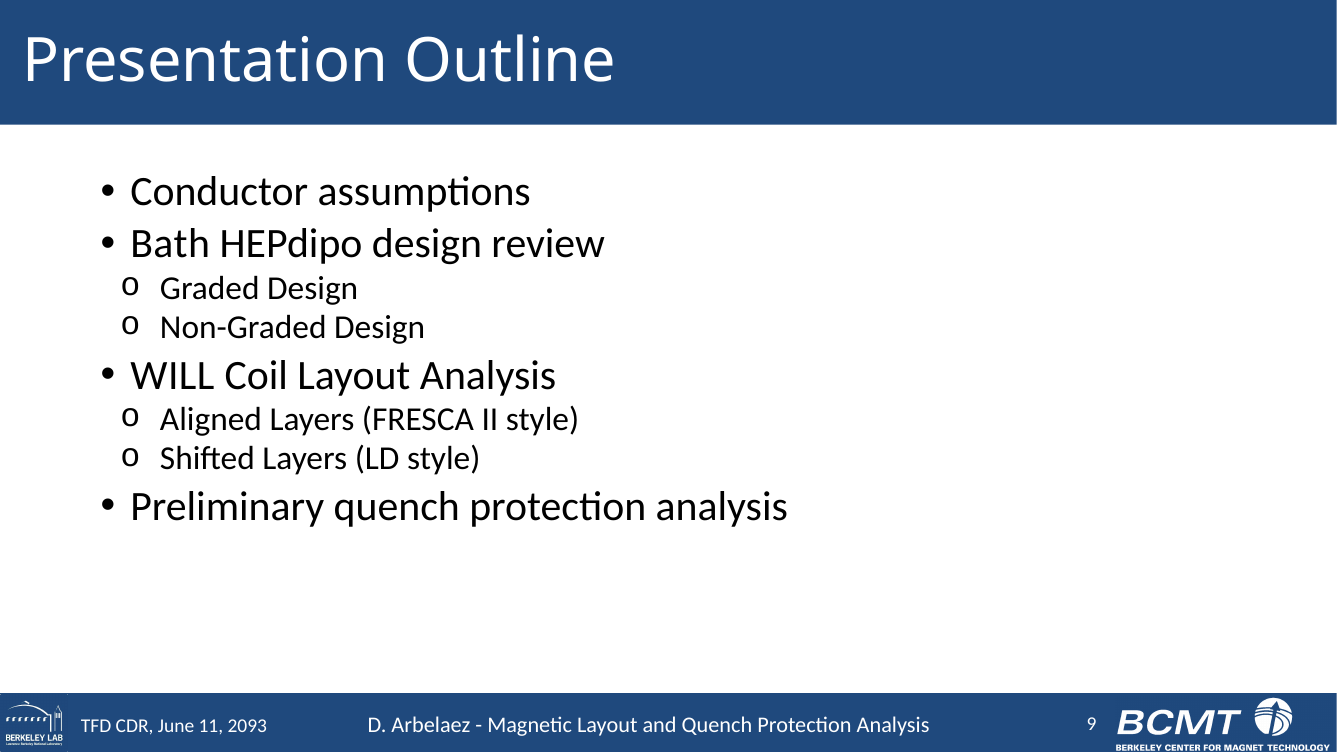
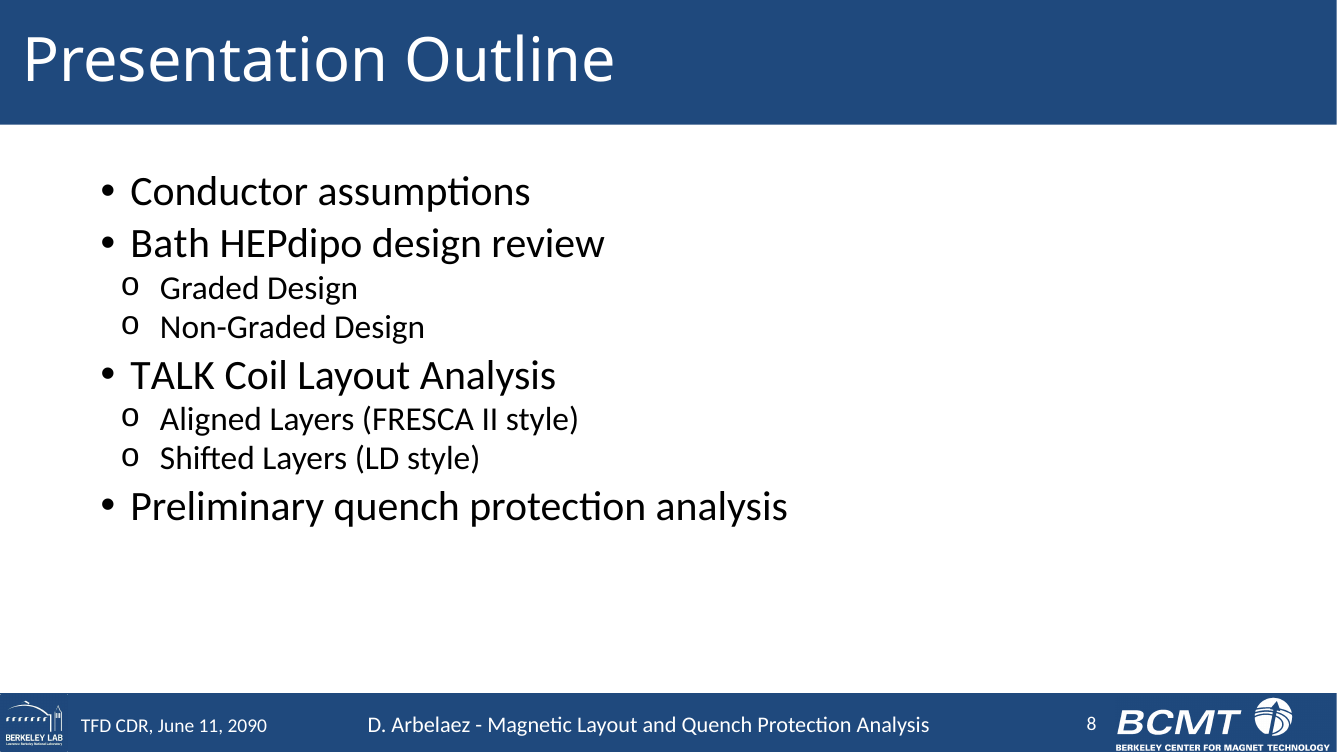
WILL: WILL -> TALK (173, 375)
9: 9 -> 8 (1092, 725)
2093: 2093 -> 2090 (247, 726)
